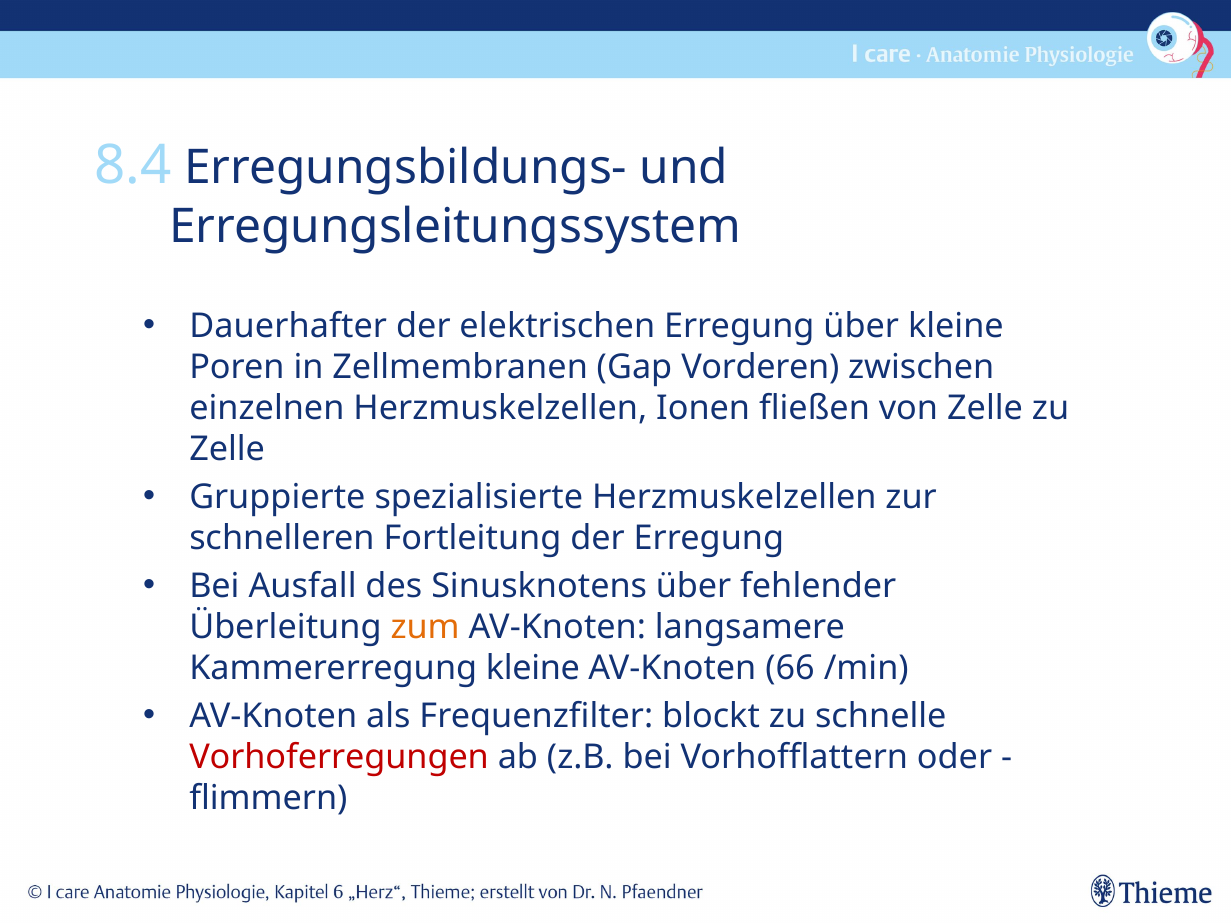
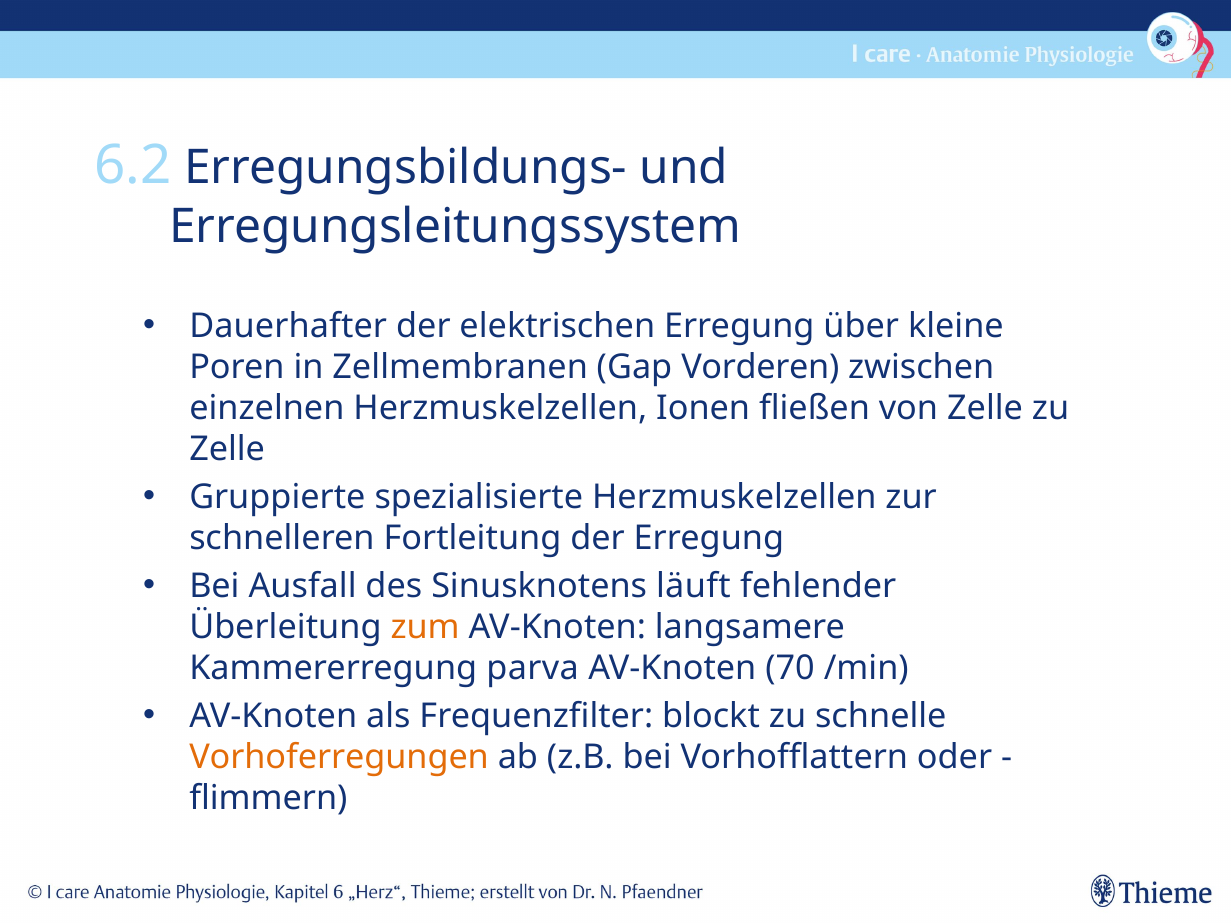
8.4: 8.4 -> 6.2 (133, 165)
Sinusknotens über: über -> läuft (693, 586)
Kammererregung kleine: kleine -> parva (533, 668)
66: 66 -> 70 (790, 668)
Vorhoferregungen colour: red -> orange (339, 757)
